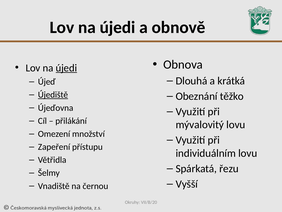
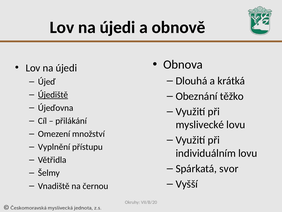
újedi underline: present -> none (66, 68)
mývalovitý: mývalovitý -> myslivecké (200, 124)
Zapeření: Zapeření -> Vyplnění (54, 147)
řezu: řezu -> svor (229, 168)
